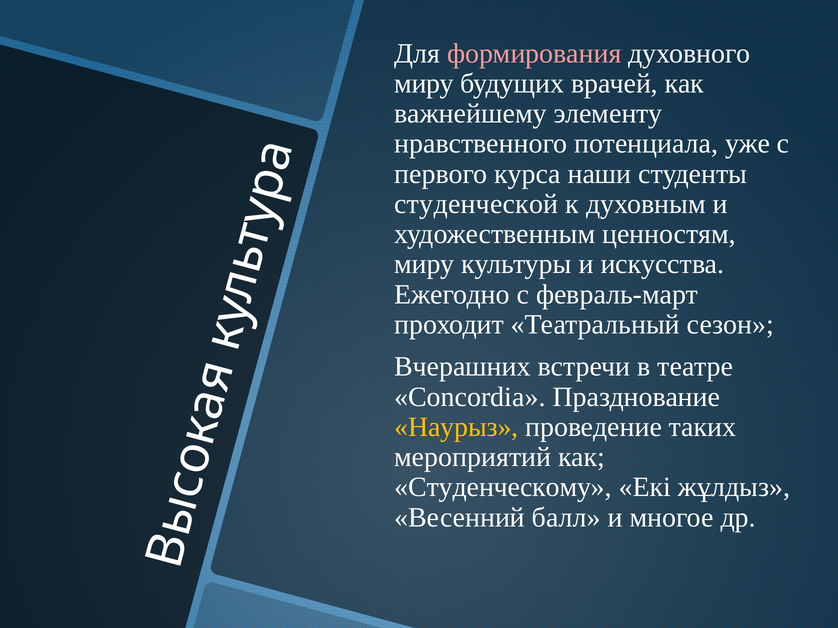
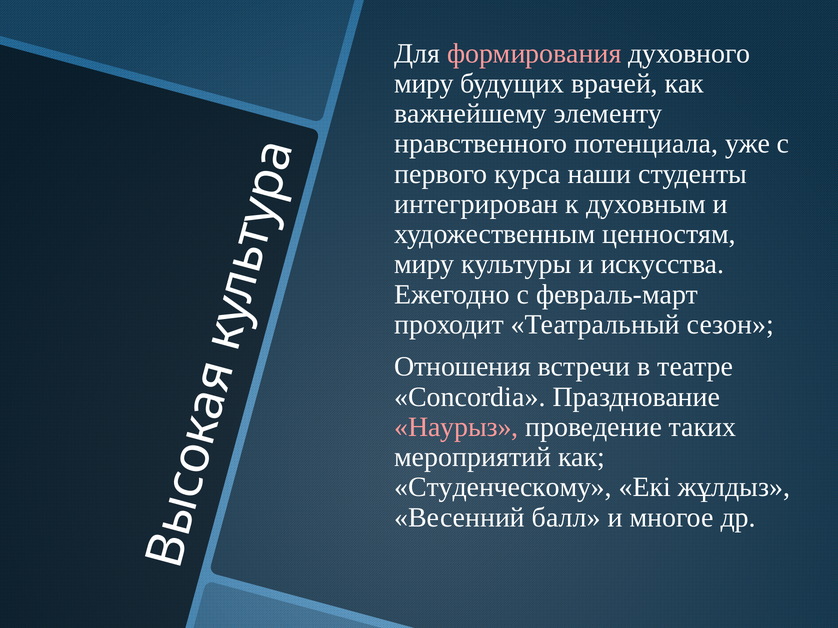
студенческой: студенческой -> интегрирован (476, 204)
Вчерашних: Вчерашних -> Отношения (463, 367)
Наурыз colour: yellow -> pink (456, 427)
